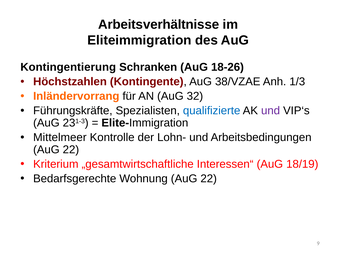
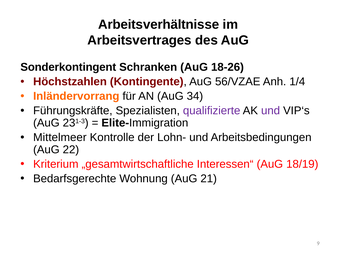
Eliteimmigration: Eliteimmigration -> Arbeitsvertrages (139, 40)
Kontingentierung: Kontingentierung -> Sonderkontingent (68, 67)
38/VZAE: 38/VZAE -> 56/VZAE (238, 82)
1/3: 1/3 -> 1/4 (297, 82)
32: 32 -> 34 (195, 96)
qualifizierte colour: blue -> purple (212, 111)
Wohnung AuG 22: 22 -> 21 (209, 179)
